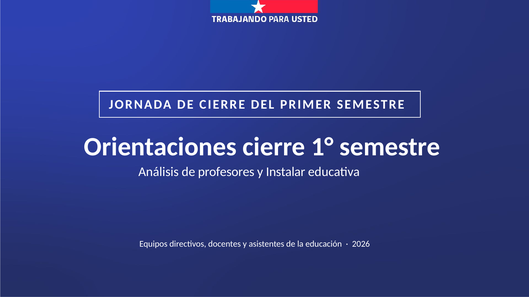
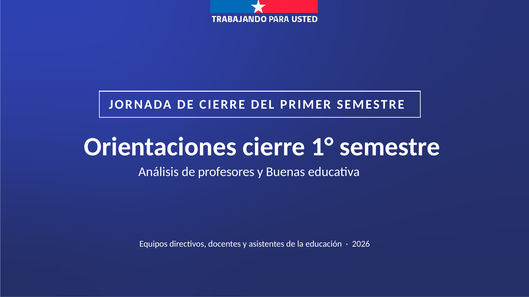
Instalar: Instalar -> Buenas (286, 172)
